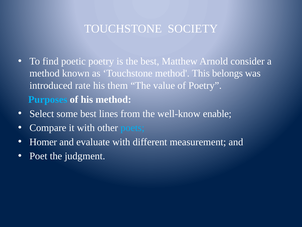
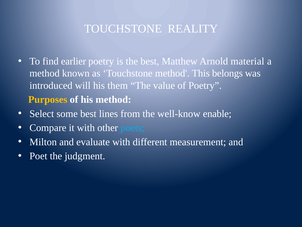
SOCIETY: SOCIETY -> REALITY (193, 29)
poetic: poetic -> earlier (74, 61)
consider: consider -> material (247, 61)
rate: rate -> will (83, 85)
Purposes colour: light blue -> yellow (48, 99)
Homer: Homer -> Milton (43, 142)
